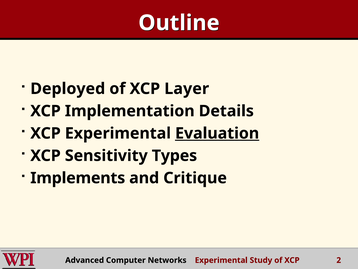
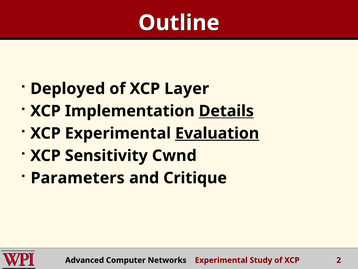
Details underline: none -> present (226, 111)
Types: Types -> Cwnd (174, 155)
Implements: Implements -> Parameters (78, 178)
